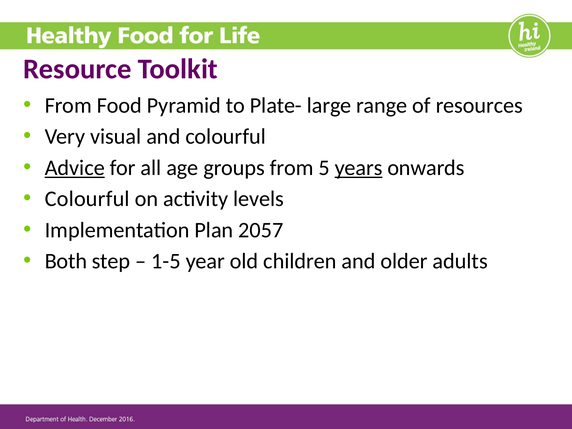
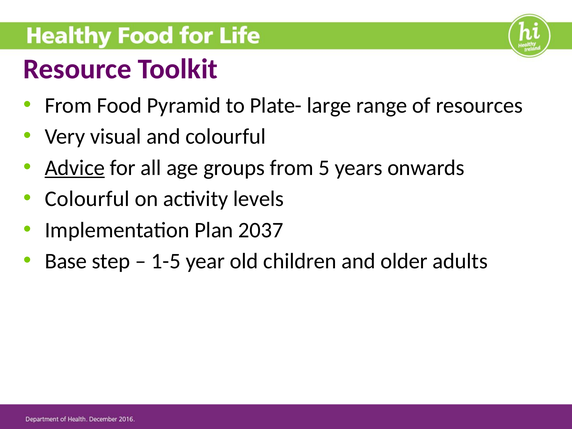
years underline: present -> none (359, 168)
2057: 2057 -> 2037 (261, 230)
Both: Both -> Base (66, 261)
